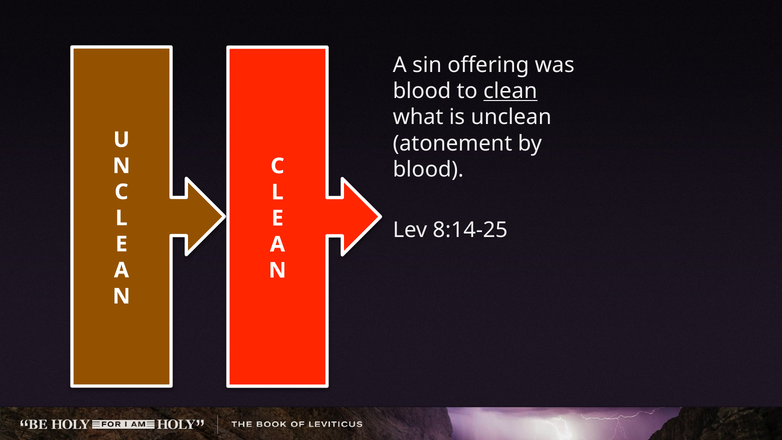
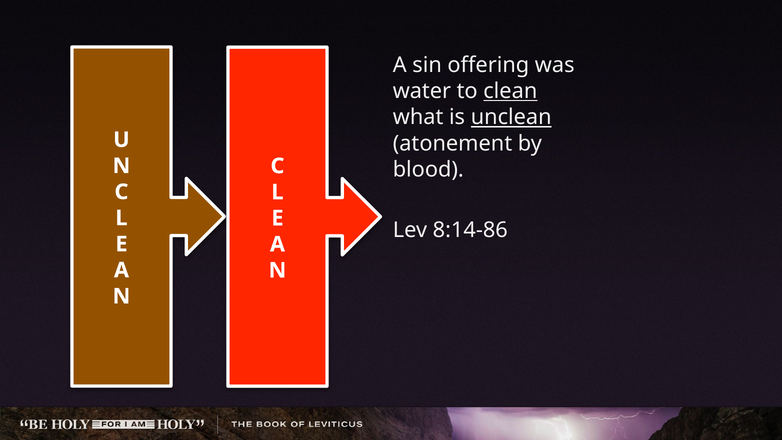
blood: blood -> water (422, 91)
unclean underline: none -> present (511, 117)
8:14-25: 8:14-25 -> 8:14-86 (470, 230)
